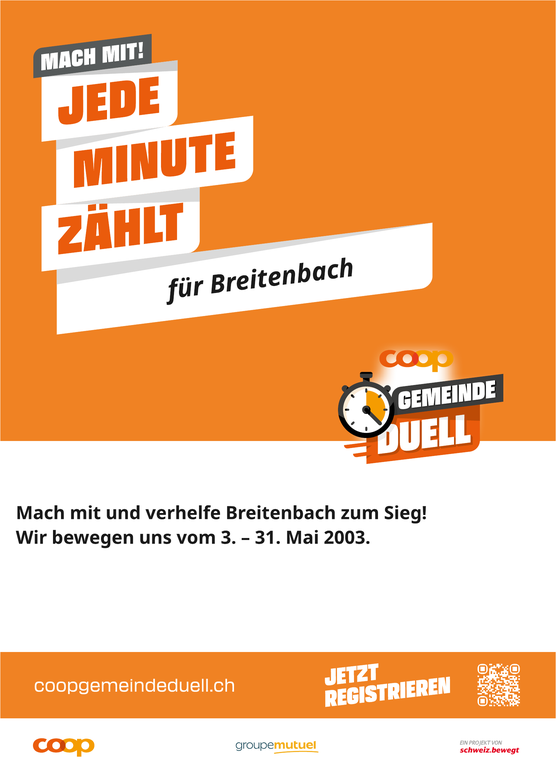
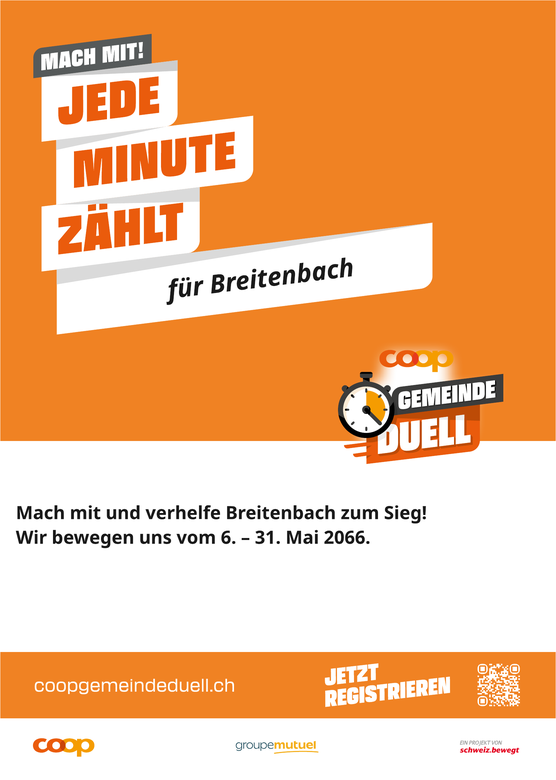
3: 3 -> 6 (229, 538)
2003: 2003 -> 2066 (347, 538)
